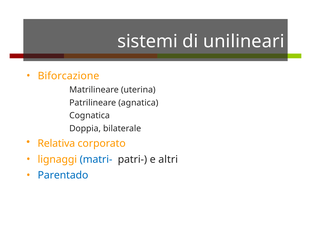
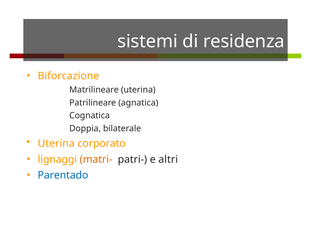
unilineari: unilineari -> residenza (244, 41)
Relativa: Relativa -> Uterina (56, 144)
matri- colour: blue -> orange (96, 160)
